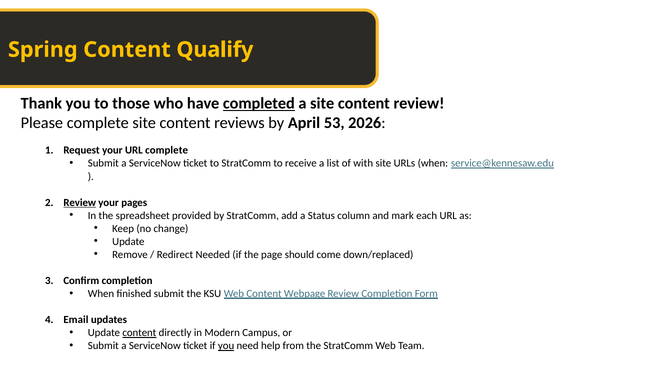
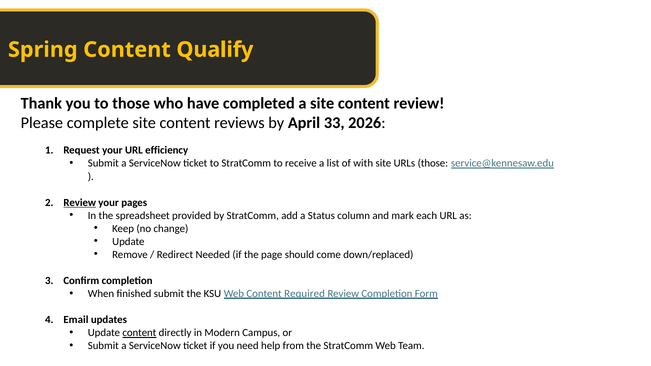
completed underline: present -> none (259, 103)
53: 53 -> 33 (334, 123)
URL complete: complete -> efficiency (167, 150)
URLs when: when -> those (433, 163)
Webpage: Webpage -> Required (305, 294)
you underline: present -> none (226, 346)
